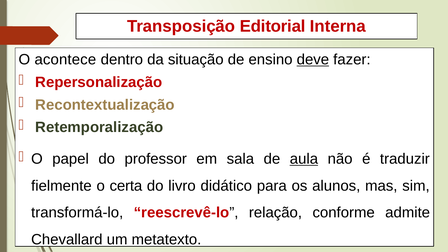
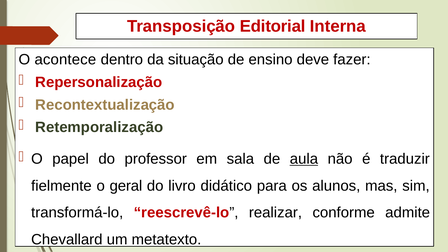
deve underline: present -> none (313, 60)
certa: certa -> geral (126, 186)
relação: relação -> realizar (275, 213)
